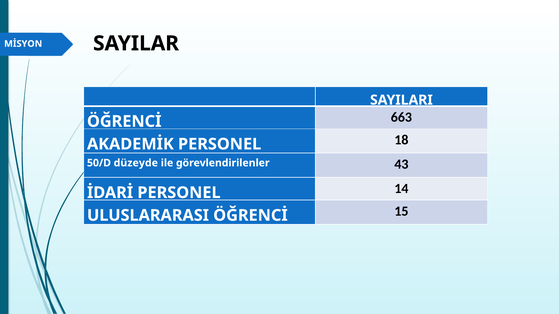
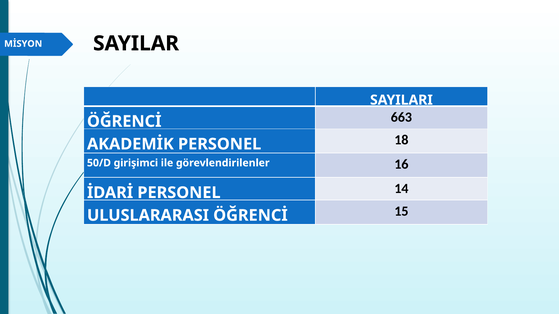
düzeyde: düzeyde -> girişimci (136, 163)
43: 43 -> 16 (401, 164)
